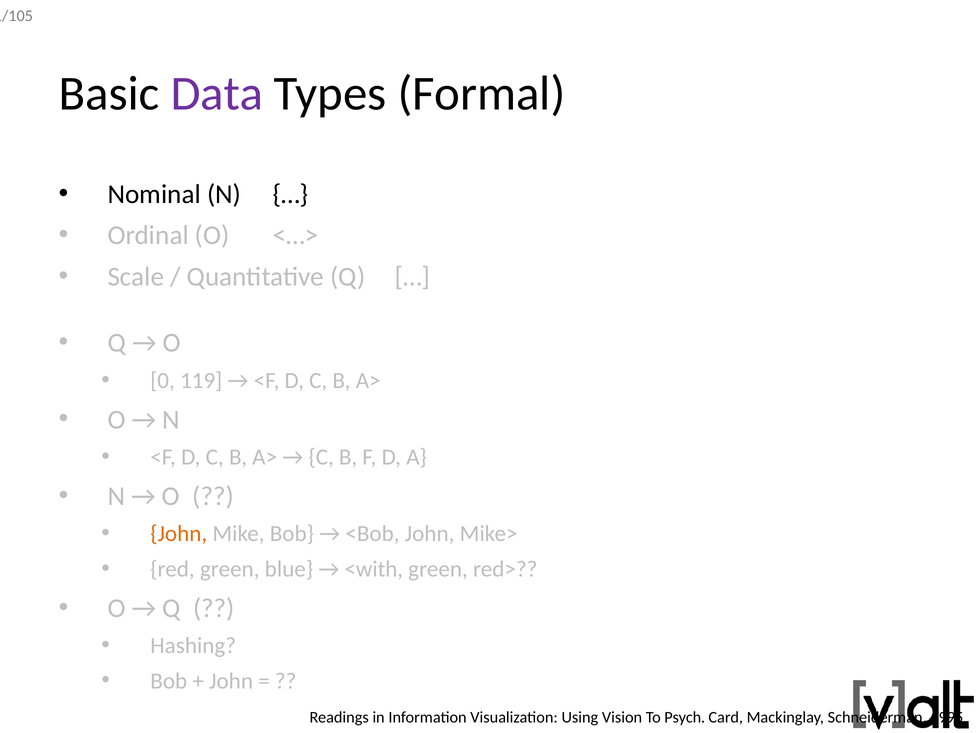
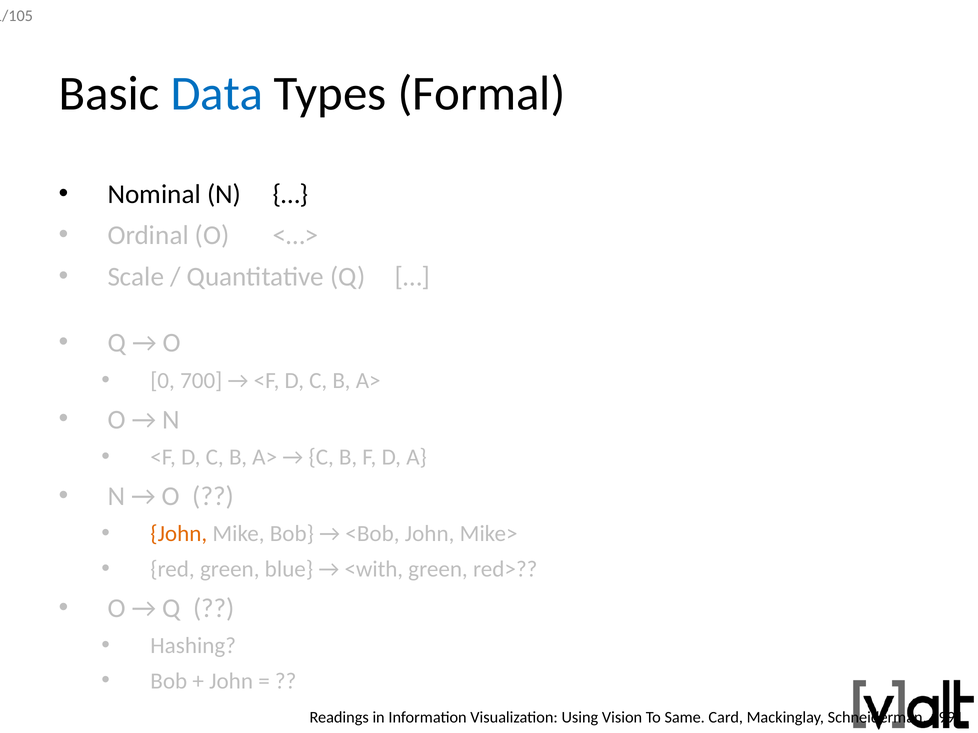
Data colour: purple -> blue (217, 94)
119: 119 -> 700 (201, 381)
Psych: Psych -> Same (685, 718)
1995: 1995 -> 1991 (947, 718)
